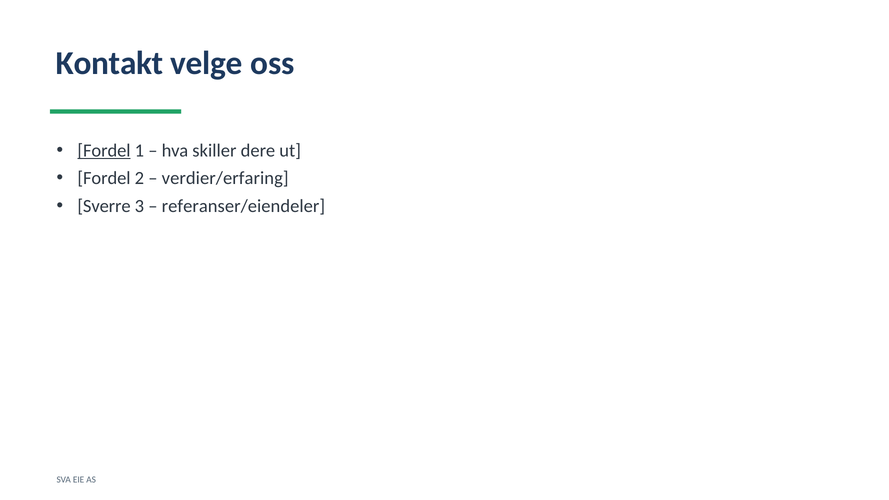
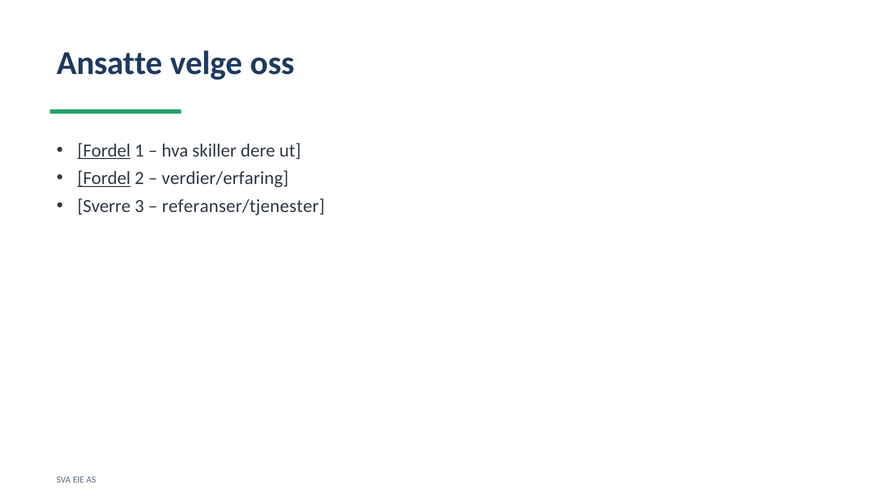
Kontakt: Kontakt -> Ansatte (110, 63)
Fordel underline: none -> present (104, 178)
referanser/eiendeler: referanser/eiendeler -> referanser/tjenester (243, 206)
